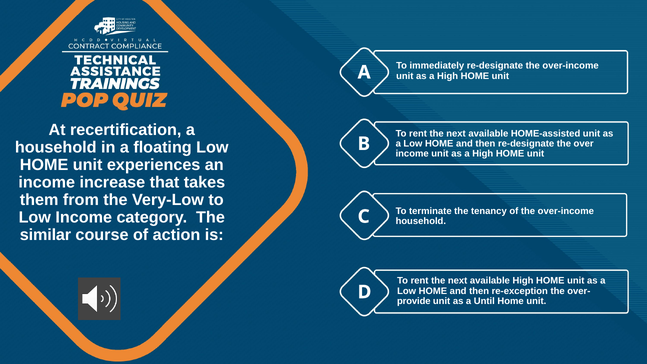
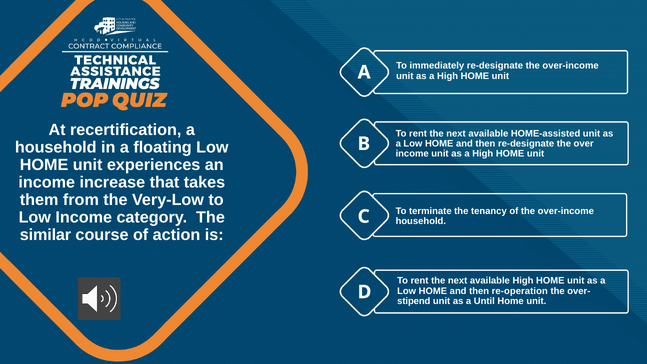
re-exception: re-exception -> re-operation (520, 291)
provide: provide -> stipend (414, 301)
